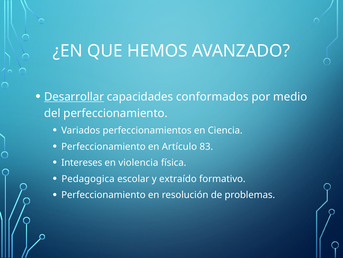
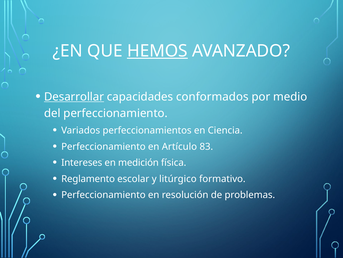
HEMOS underline: none -> present (157, 51)
violencia: violencia -> medición (138, 162)
Pedagogica: Pedagogica -> Reglamento (88, 178)
extraído: extraído -> litúrgico (178, 178)
